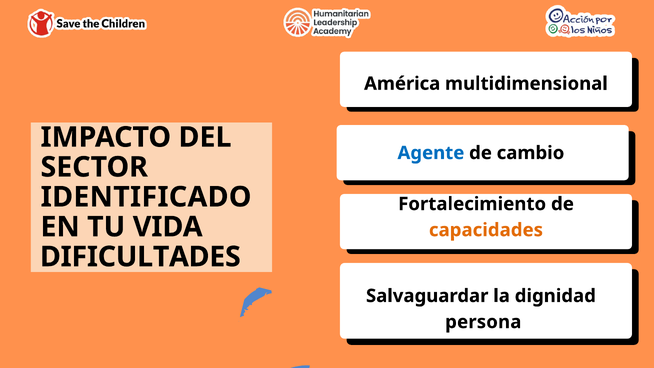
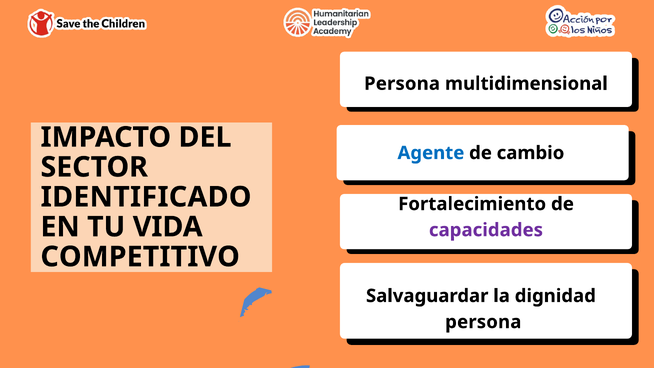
América: América -> Persona (402, 84)
capacidades colour: orange -> purple (486, 230)
DIFICULTADES: DIFICULTADES -> COMPETITIVO (140, 257)
